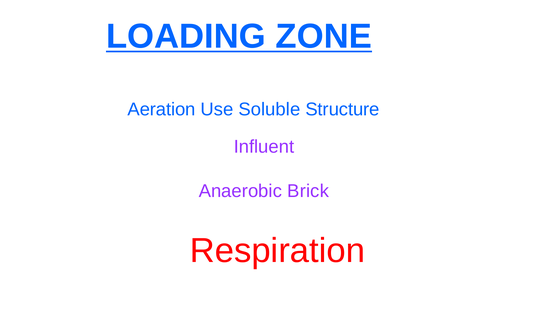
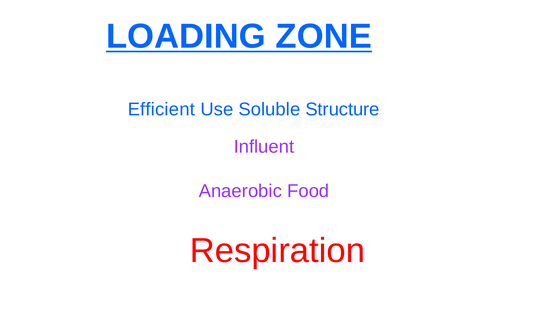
Aeration: Aeration -> Efficient (161, 109)
Brick: Brick -> Food (308, 191)
